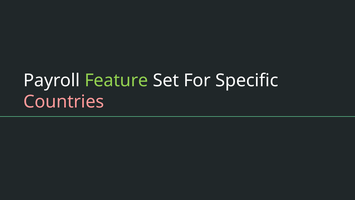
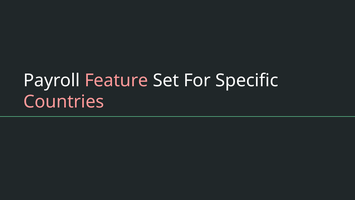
Feature colour: light green -> pink (116, 80)
